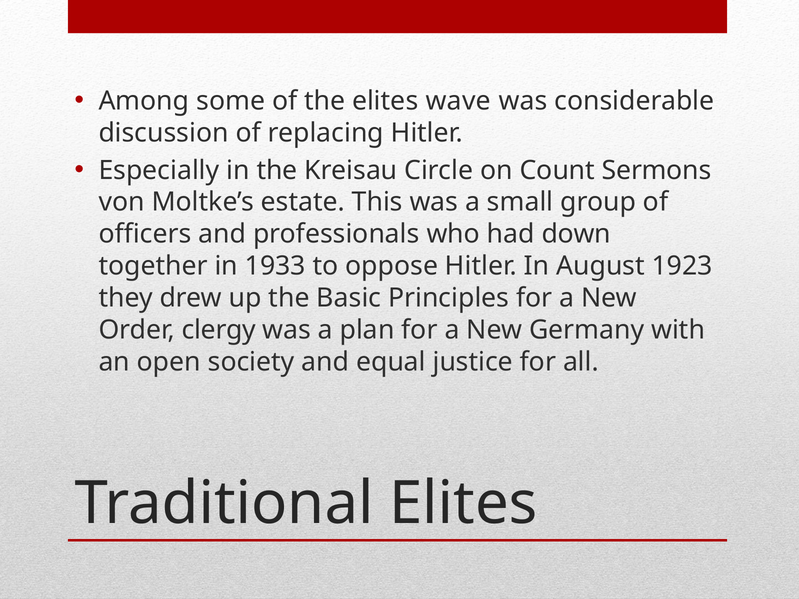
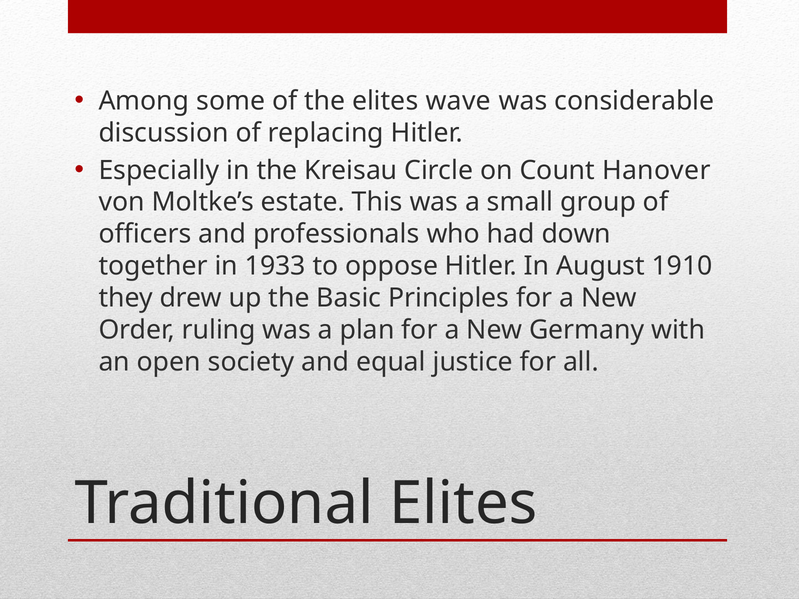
Sermons: Sermons -> Hanover (656, 170)
1923: 1923 -> 1910 (682, 266)
clergy: clergy -> ruling (219, 330)
